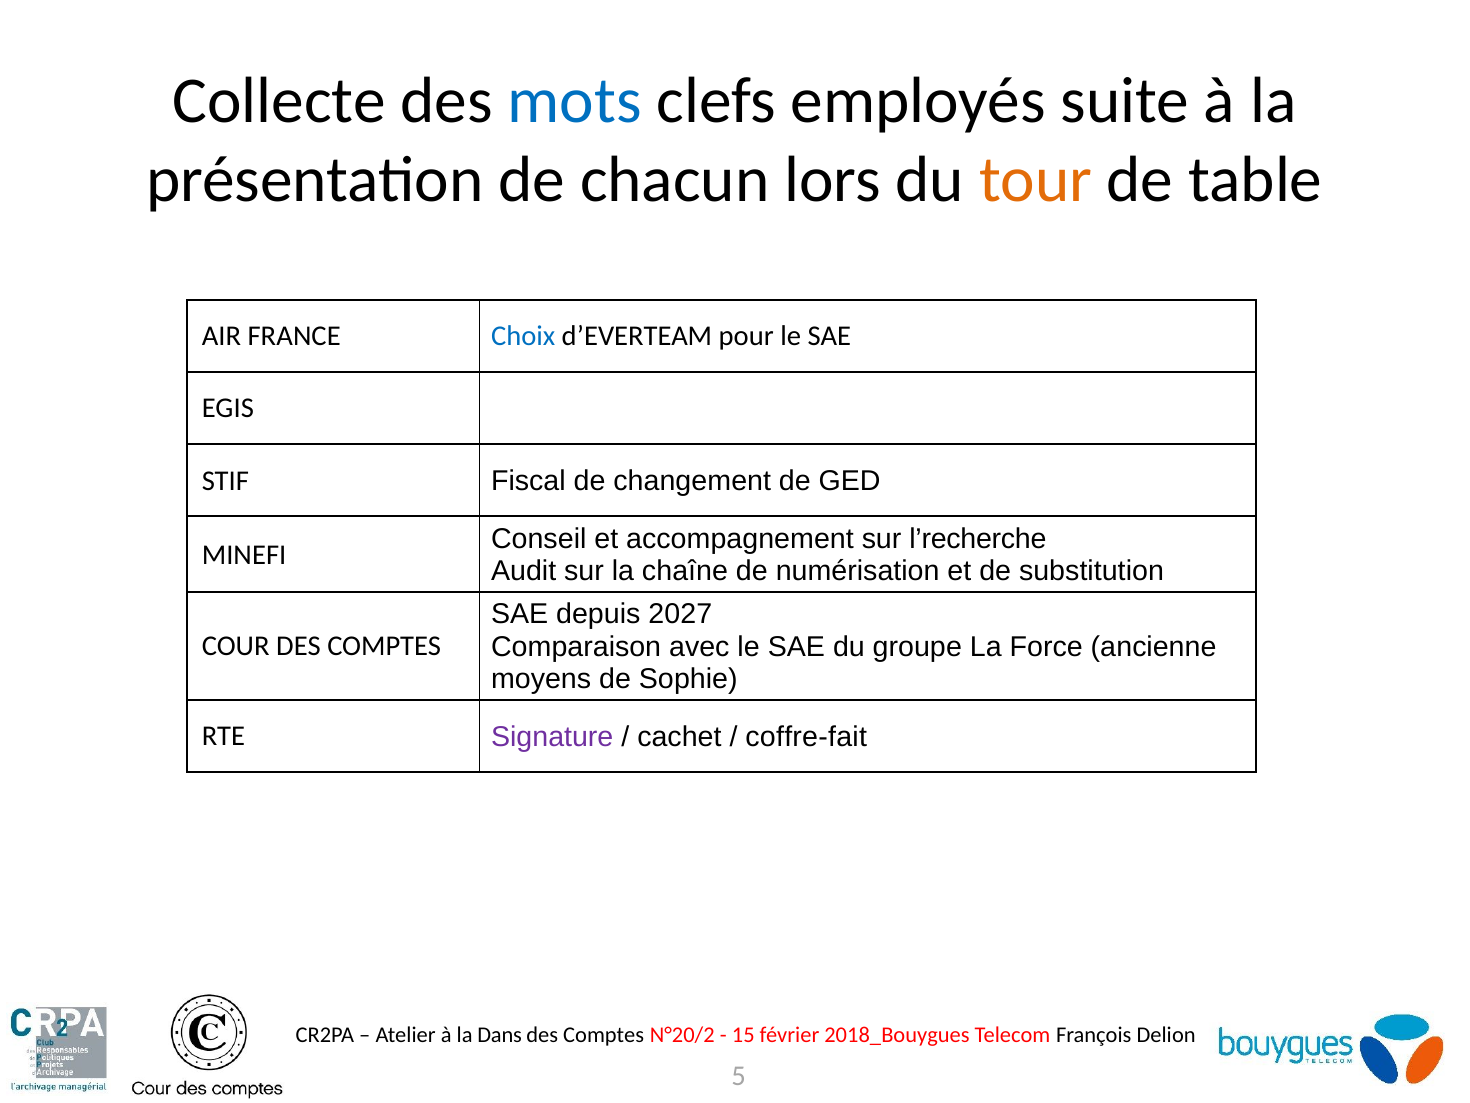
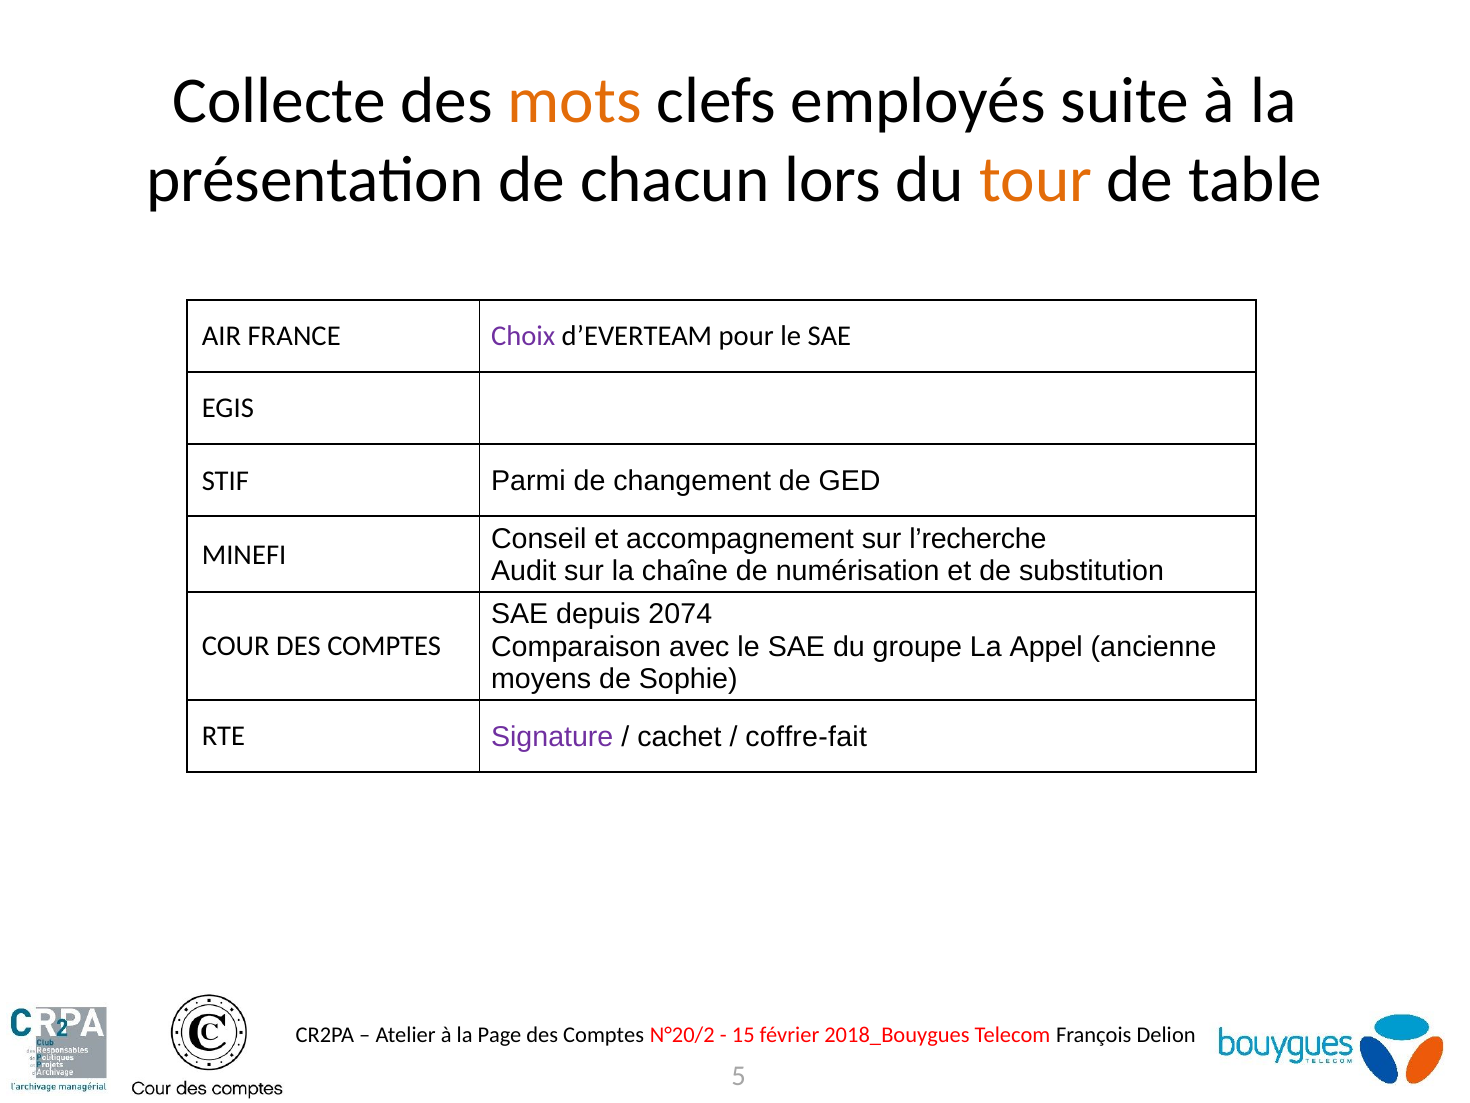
mots colour: blue -> orange (575, 101)
Choix colour: blue -> purple (523, 336)
Fiscal: Fiscal -> Parmi (528, 480)
2027: 2027 -> 2074 (680, 614)
Force: Force -> Appel (1046, 646)
Dans: Dans -> Page (500, 1034)
